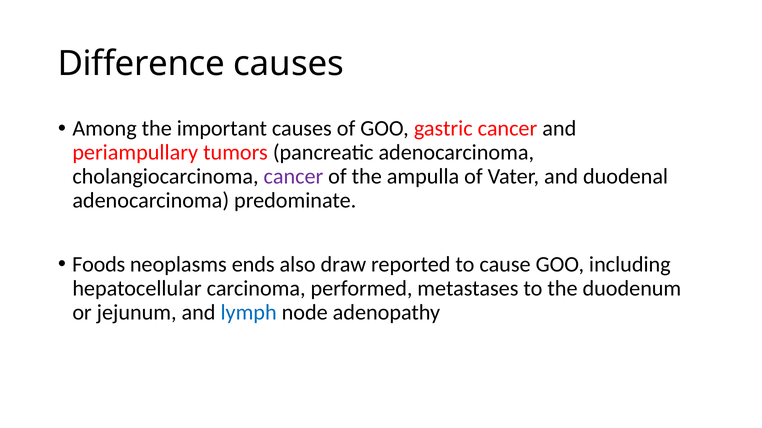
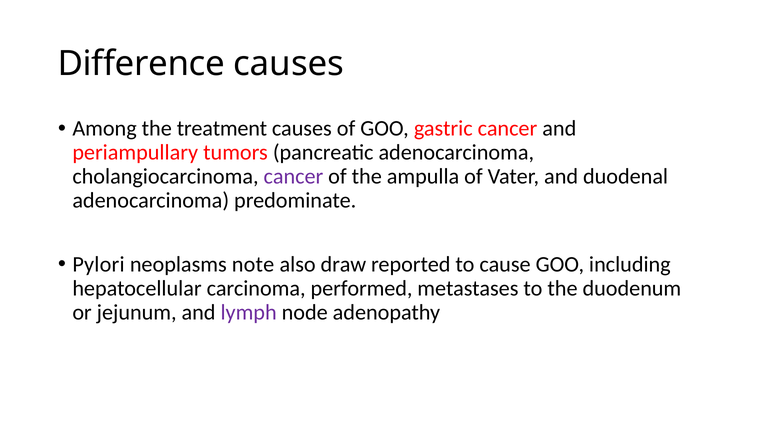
important: important -> treatment (222, 129)
Foods: Foods -> Pylori (99, 265)
ends: ends -> note (253, 265)
lymph colour: blue -> purple (249, 313)
